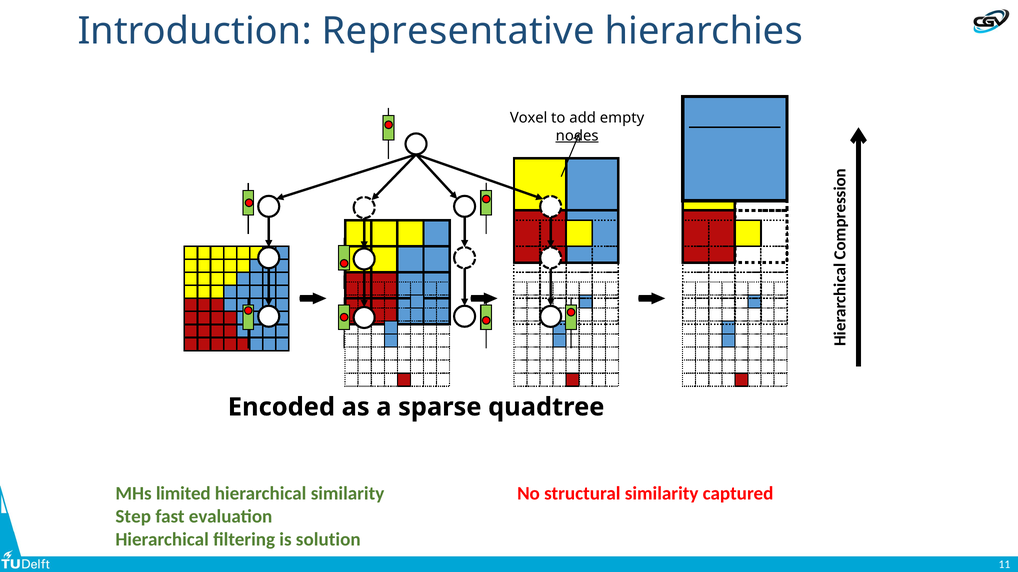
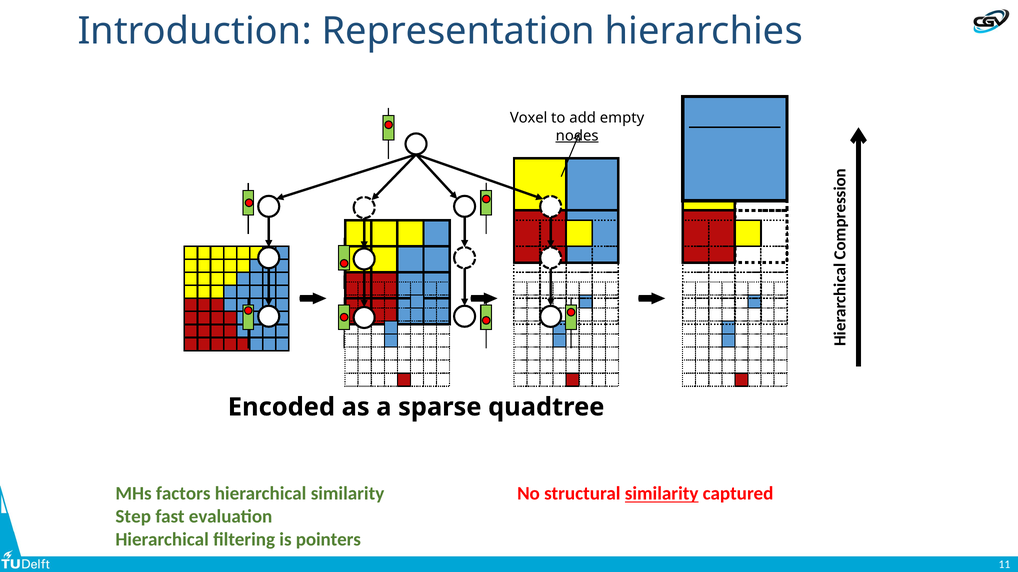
Representative: Representative -> Representation (458, 31)
limited: limited -> factors (183, 494)
similarity underline: none -> present (662, 494)
solution: solution -> pointers (328, 540)
